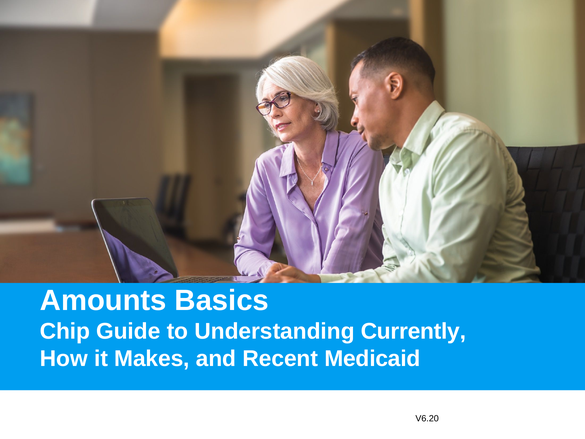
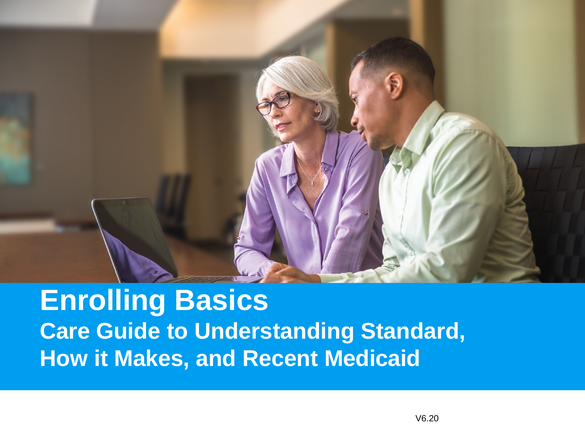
Amounts: Amounts -> Enrolling (103, 300)
Chip: Chip -> Care (65, 331)
Currently: Currently -> Standard (413, 331)
